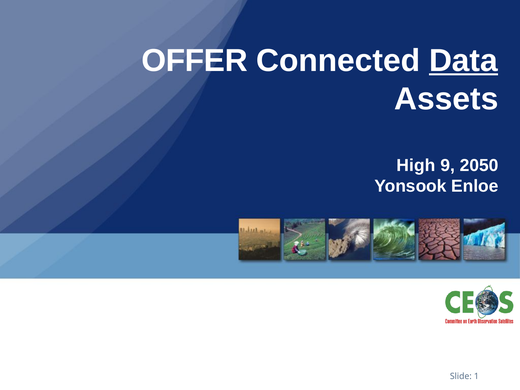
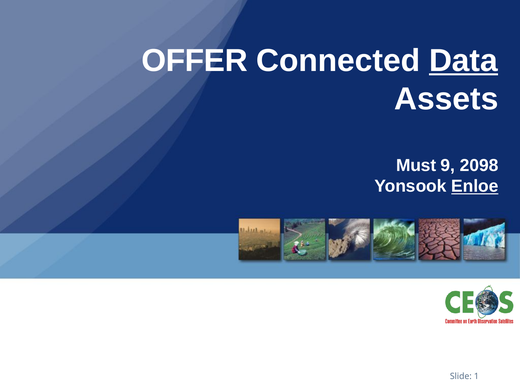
High: High -> Must (416, 165)
2050: 2050 -> 2098 (479, 165)
Enloe underline: none -> present (475, 186)
